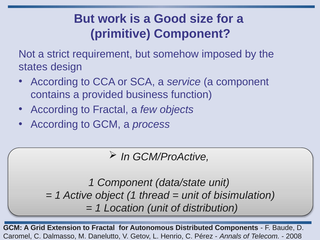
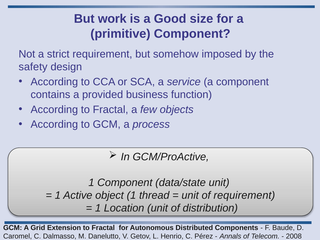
states: states -> safety (33, 67)
of bisimulation: bisimulation -> requirement (244, 195)
